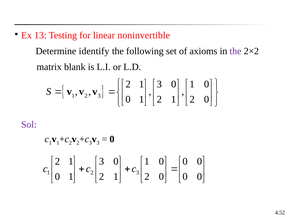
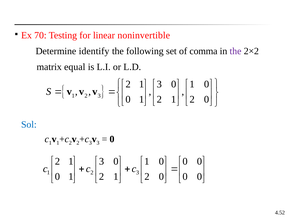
13: 13 -> 70 (40, 35)
axioms: axioms -> comma (203, 51)
blank: blank -> equal (75, 67)
Sol colour: purple -> blue (29, 124)
